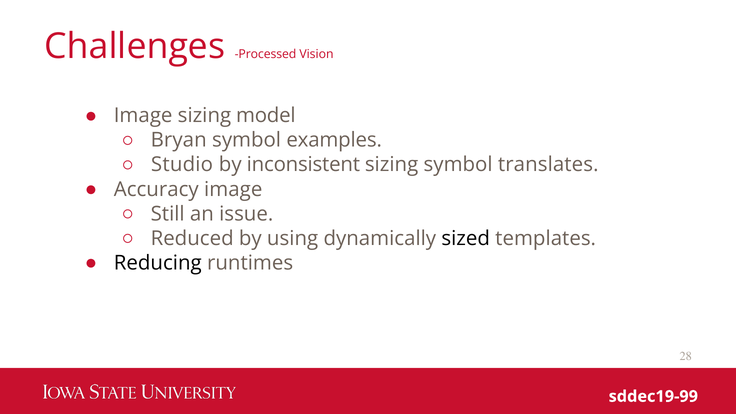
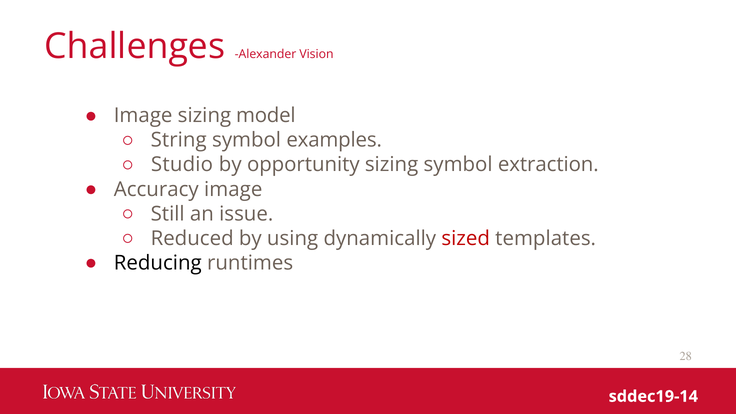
Processed: Processed -> Alexander (265, 54)
Bryan: Bryan -> String (179, 140)
inconsistent: inconsistent -> opportunity (303, 165)
translates: translates -> extraction (548, 165)
sized colour: black -> red (466, 238)
sddec19-99: sddec19-99 -> sddec19-14 (653, 396)
